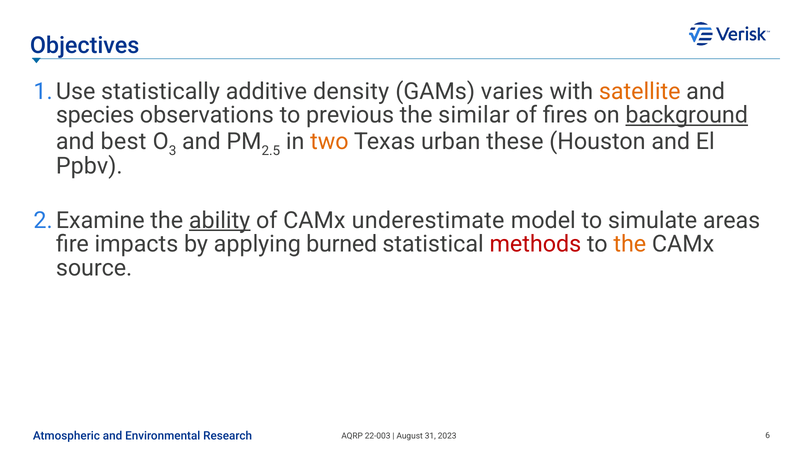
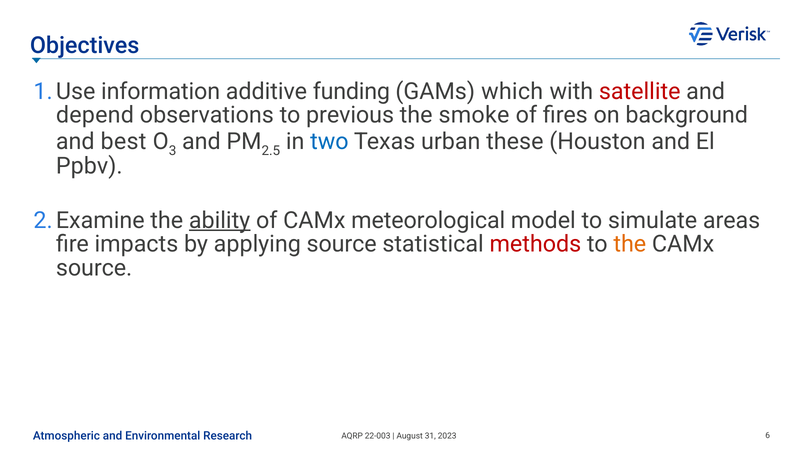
statistically: statistically -> information (161, 91)
density: density -> funding (351, 91)
varies: varies -> which (512, 91)
satellite colour: orange -> red (640, 91)
species: species -> depend (95, 115)
similar: similar -> smoke (474, 115)
background underline: present -> none (687, 115)
two colour: orange -> blue (329, 142)
underestimate: underestimate -> meteorological (428, 220)
applying burned: burned -> source (342, 244)
